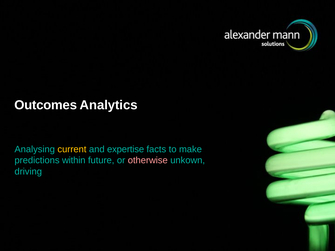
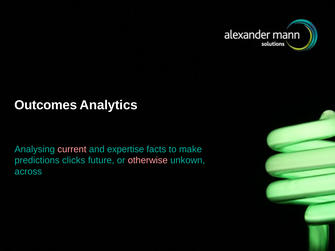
current colour: yellow -> pink (72, 149)
within: within -> clicks (74, 161)
driving: driving -> across (28, 172)
